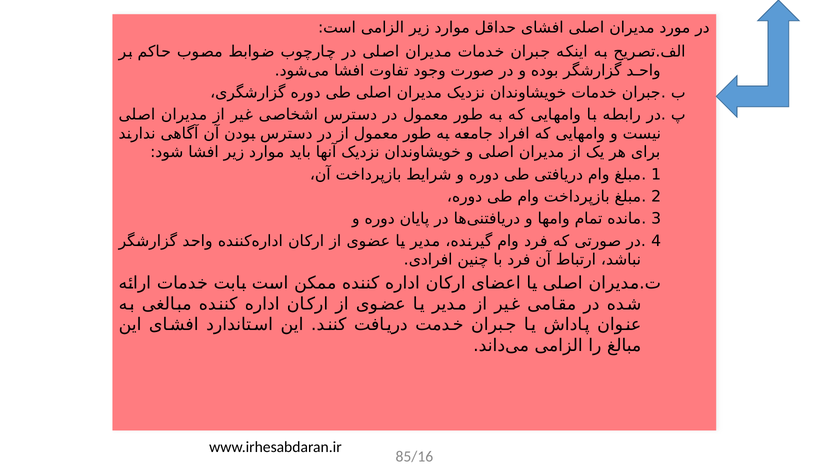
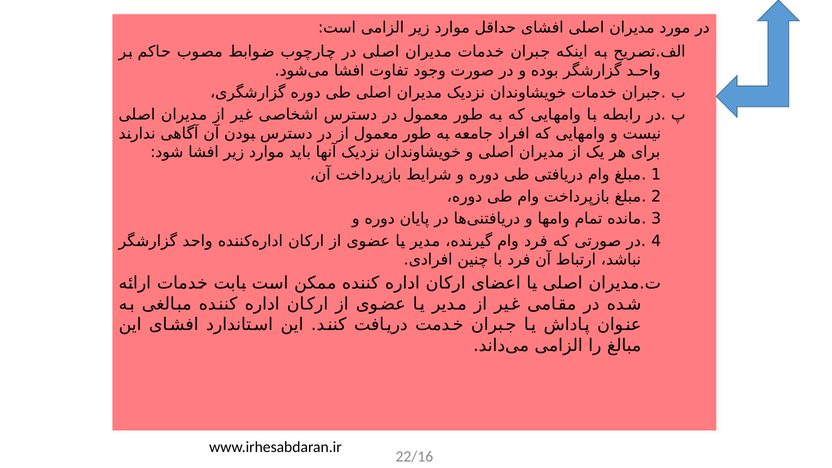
85/16: 85/16 -> 22/16 (414, 457)
